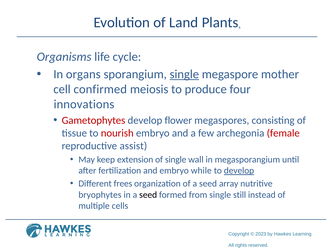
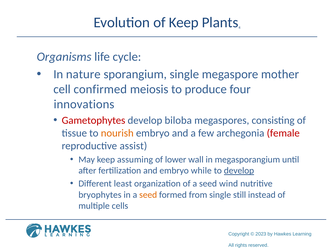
of Land: Land -> Keep (184, 22)
organs: organs -> nature (83, 74)
single underline: present -> none (184, 74)
flower: flower -> biloba (178, 121)
nourish colour: red -> orange (117, 133)
extension: extension -> assuming (135, 160)
of single: single -> lower (176, 160)
frees: frees -> least (123, 184)
array: array -> wind (229, 184)
seed colour: black -> orange (148, 195)
